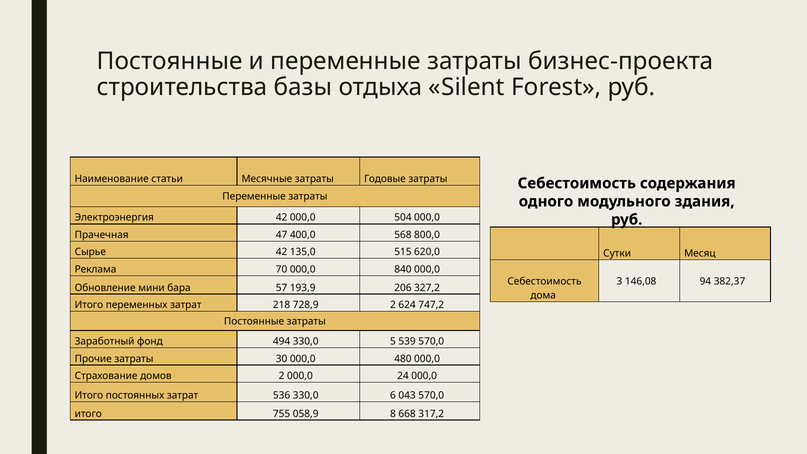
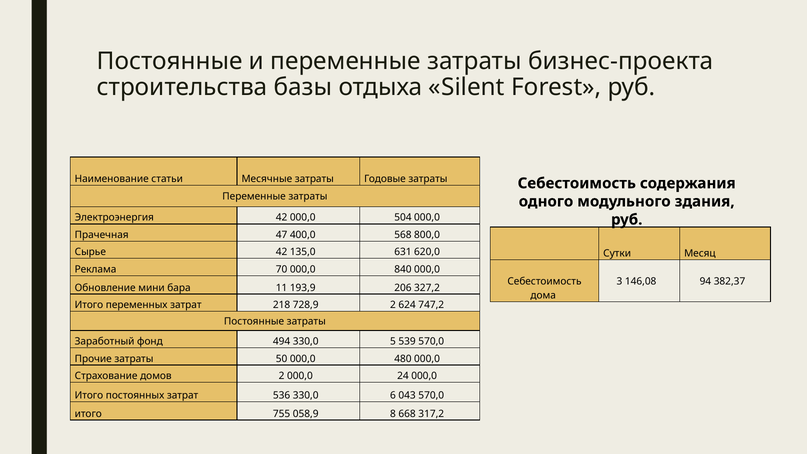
515: 515 -> 631 (403, 252)
57: 57 -> 11 (282, 288)
30: 30 -> 50 (282, 359)
